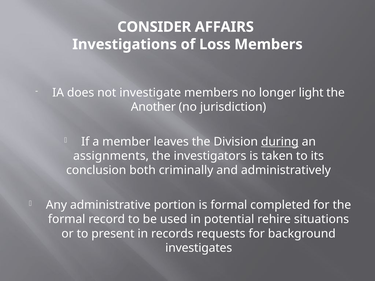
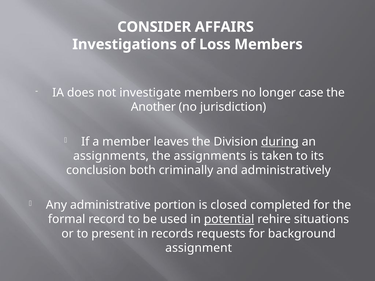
light: light -> case (311, 93)
the investigators: investigators -> assignments (210, 156)
is formal: formal -> closed (229, 205)
potential underline: none -> present (229, 219)
investigates: investigates -> assignment (199, 248)
